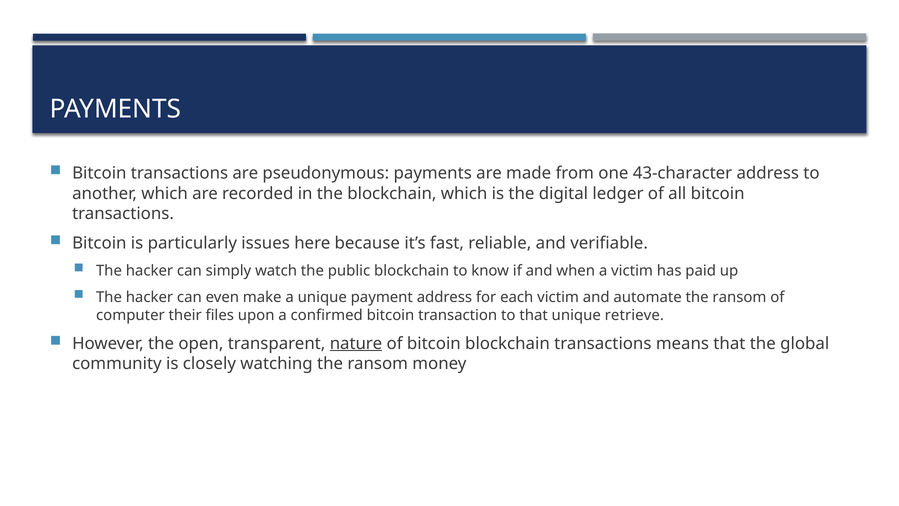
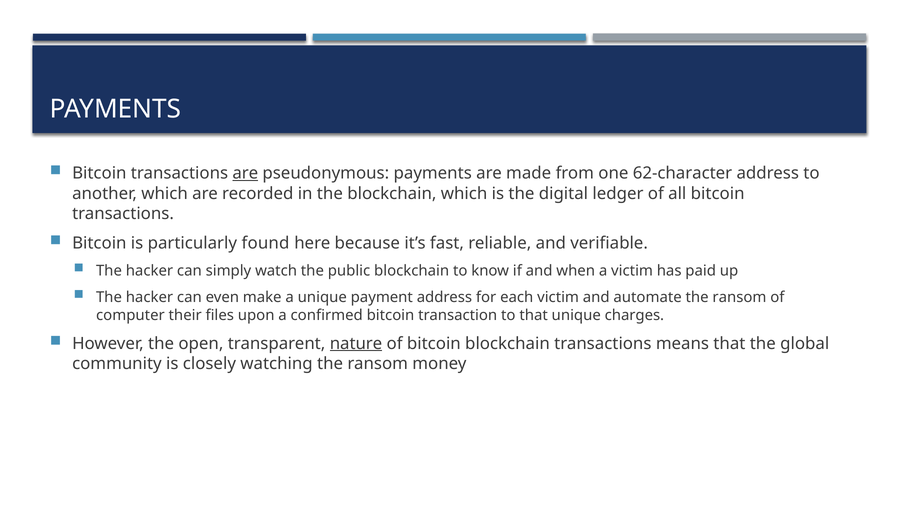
are underline: none -> present (245, 173)
43-character: 43-character -> 62-character (682, 173)
issues: issues -> found (266, 243)
retrieve: retrieve -> charges (634, 315)
